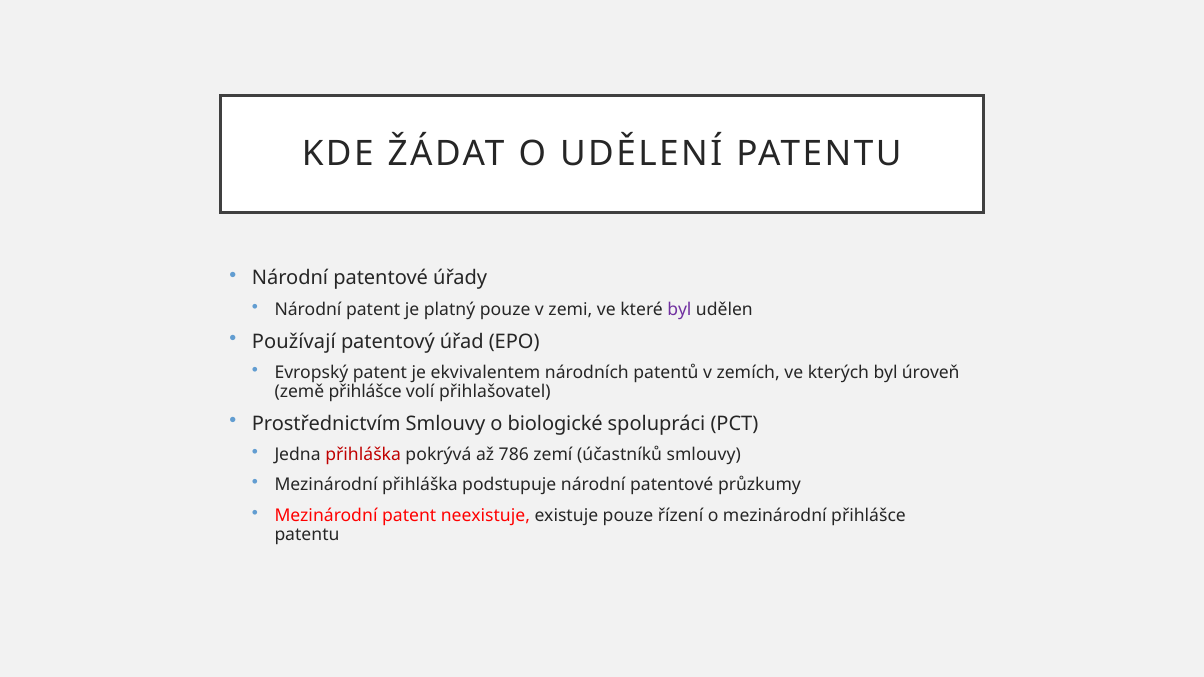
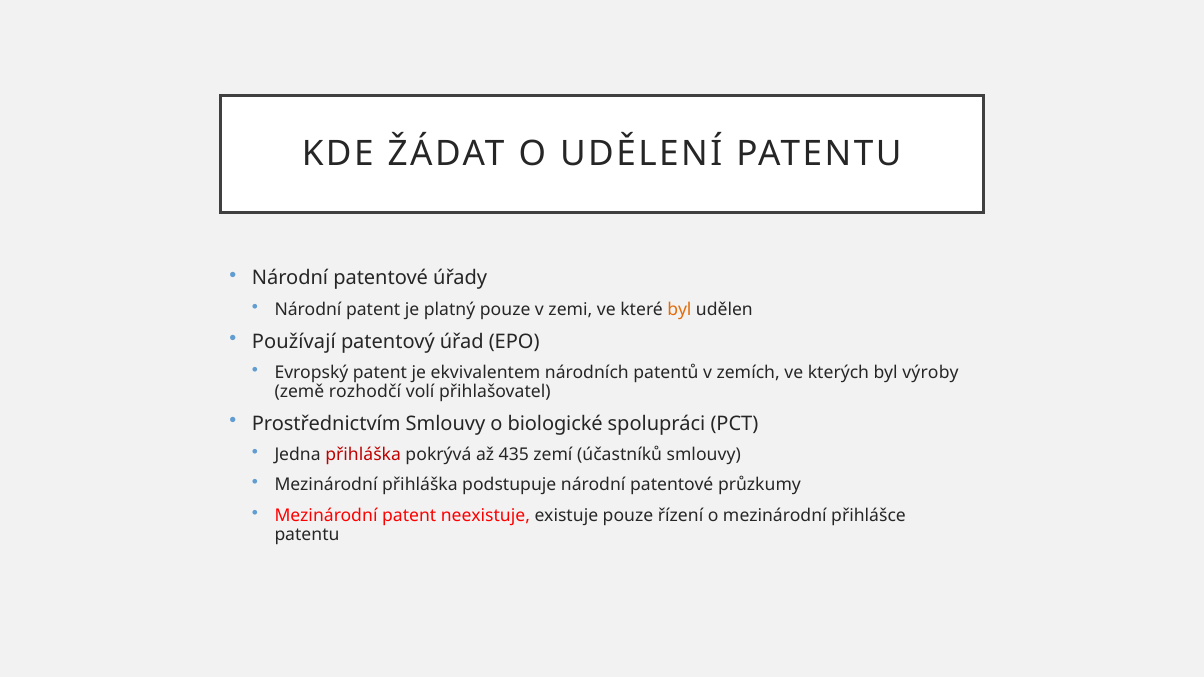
byl colour: purple -> orange (679, 310)
úroveň: úroveň -> výroby (931, 373)
země přihlášce: přihlášce -> rozhodčí (365, 392)
786: 786 -> 435 (514, 455)
